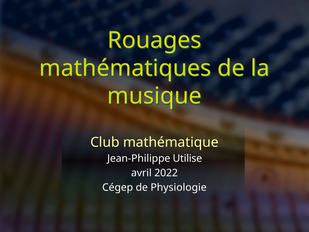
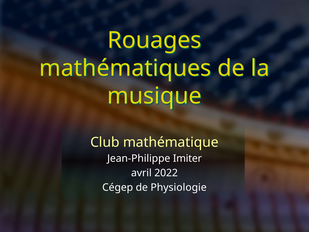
Utilise: Utilise -> Imiter (187, 158)
